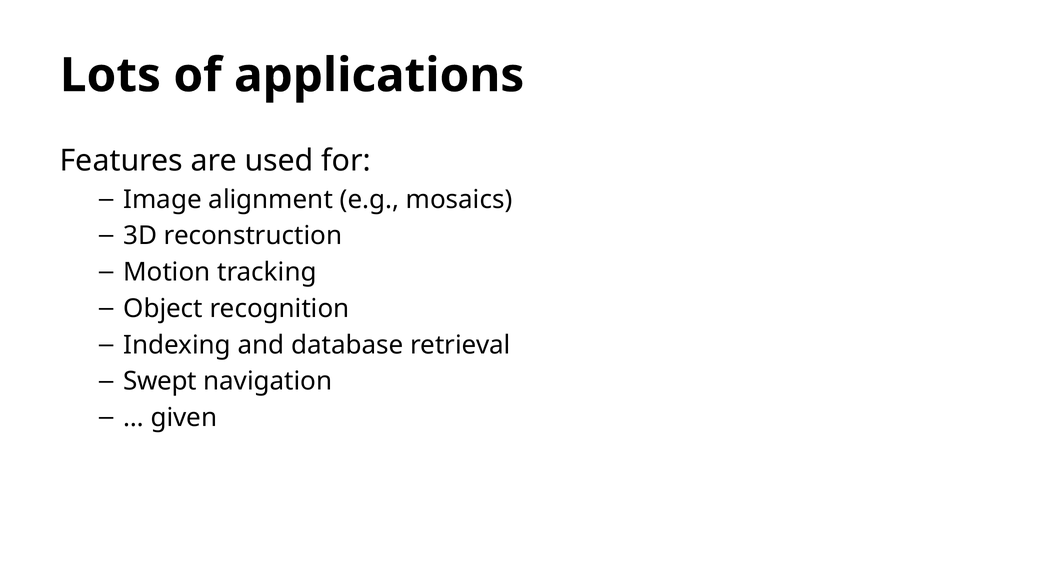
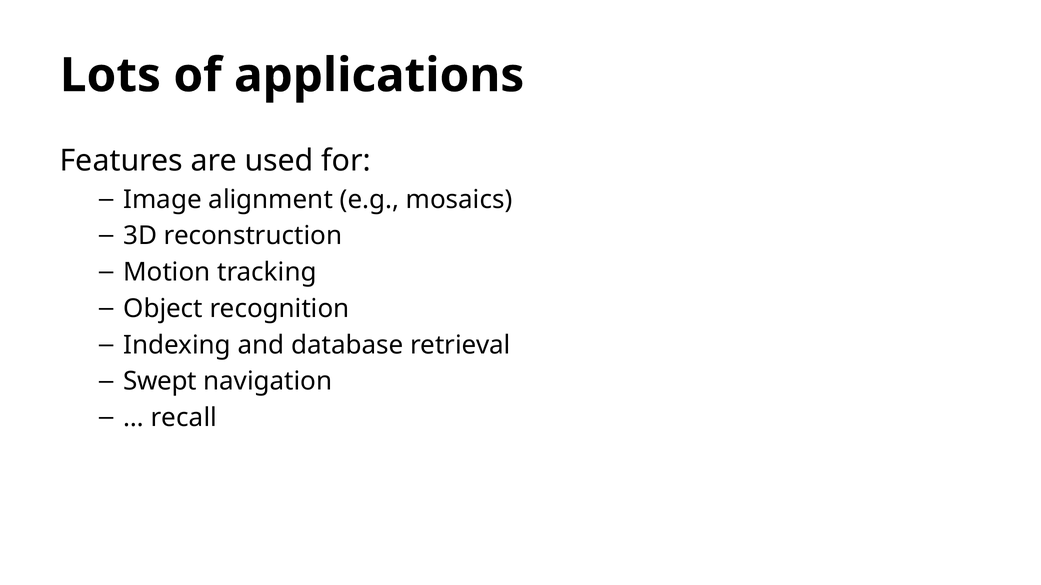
given: given -> recall (184, 418)
